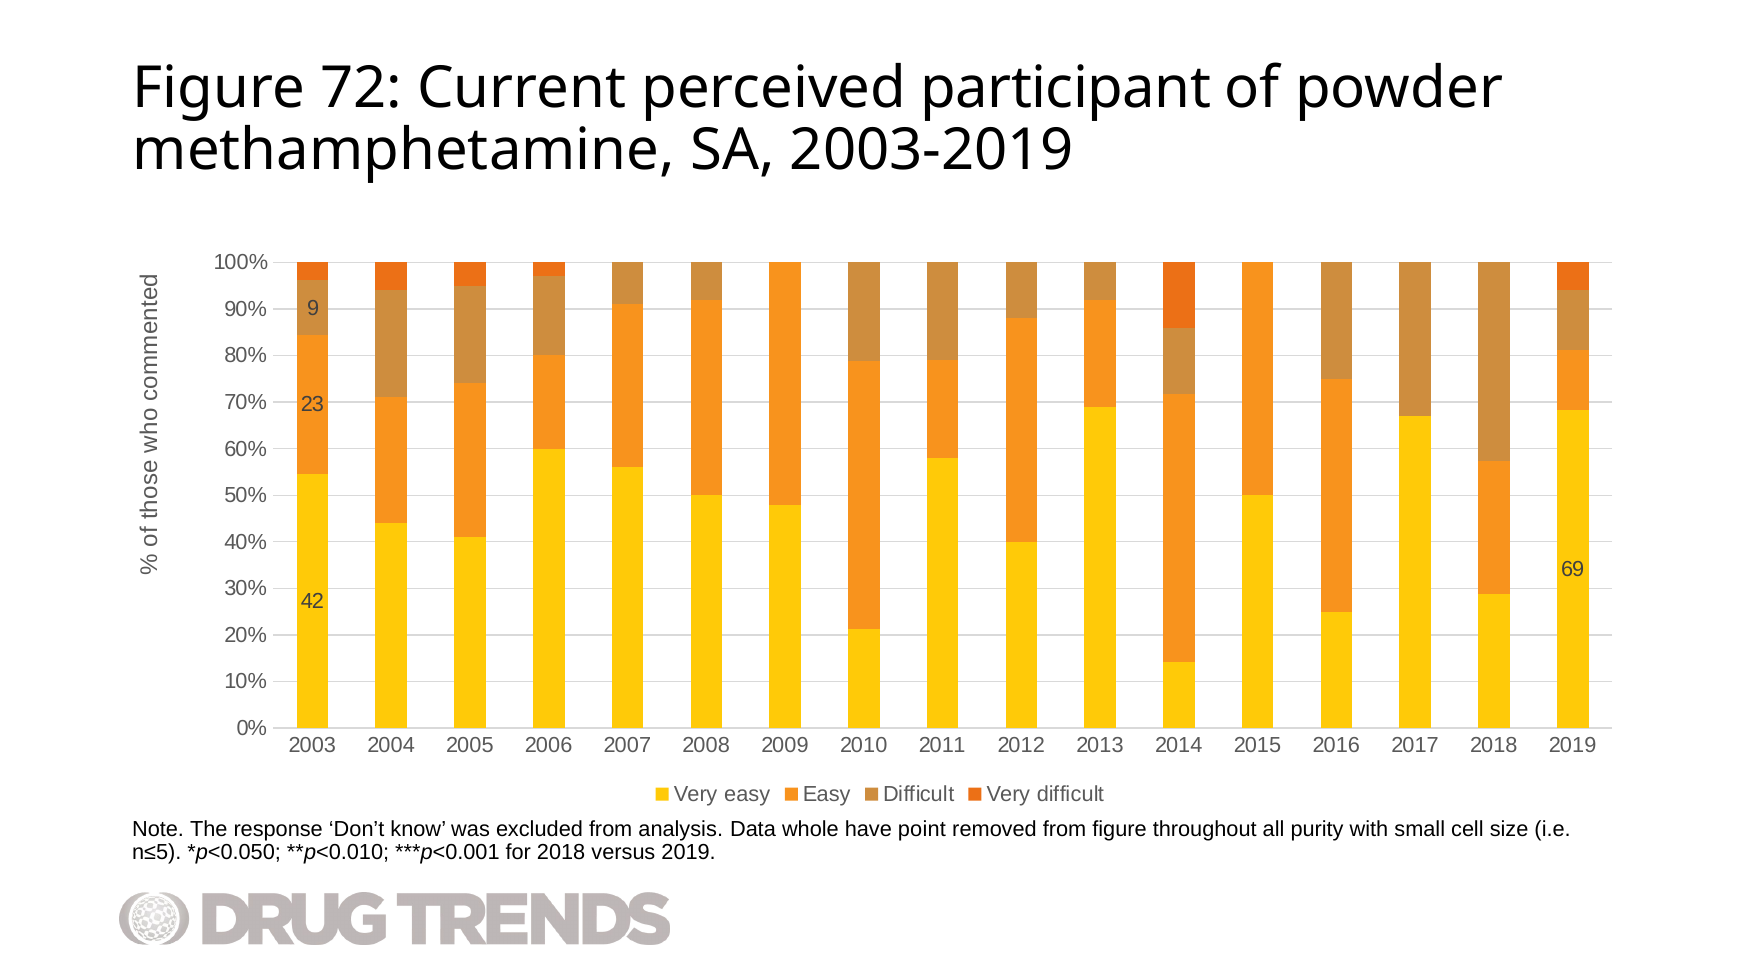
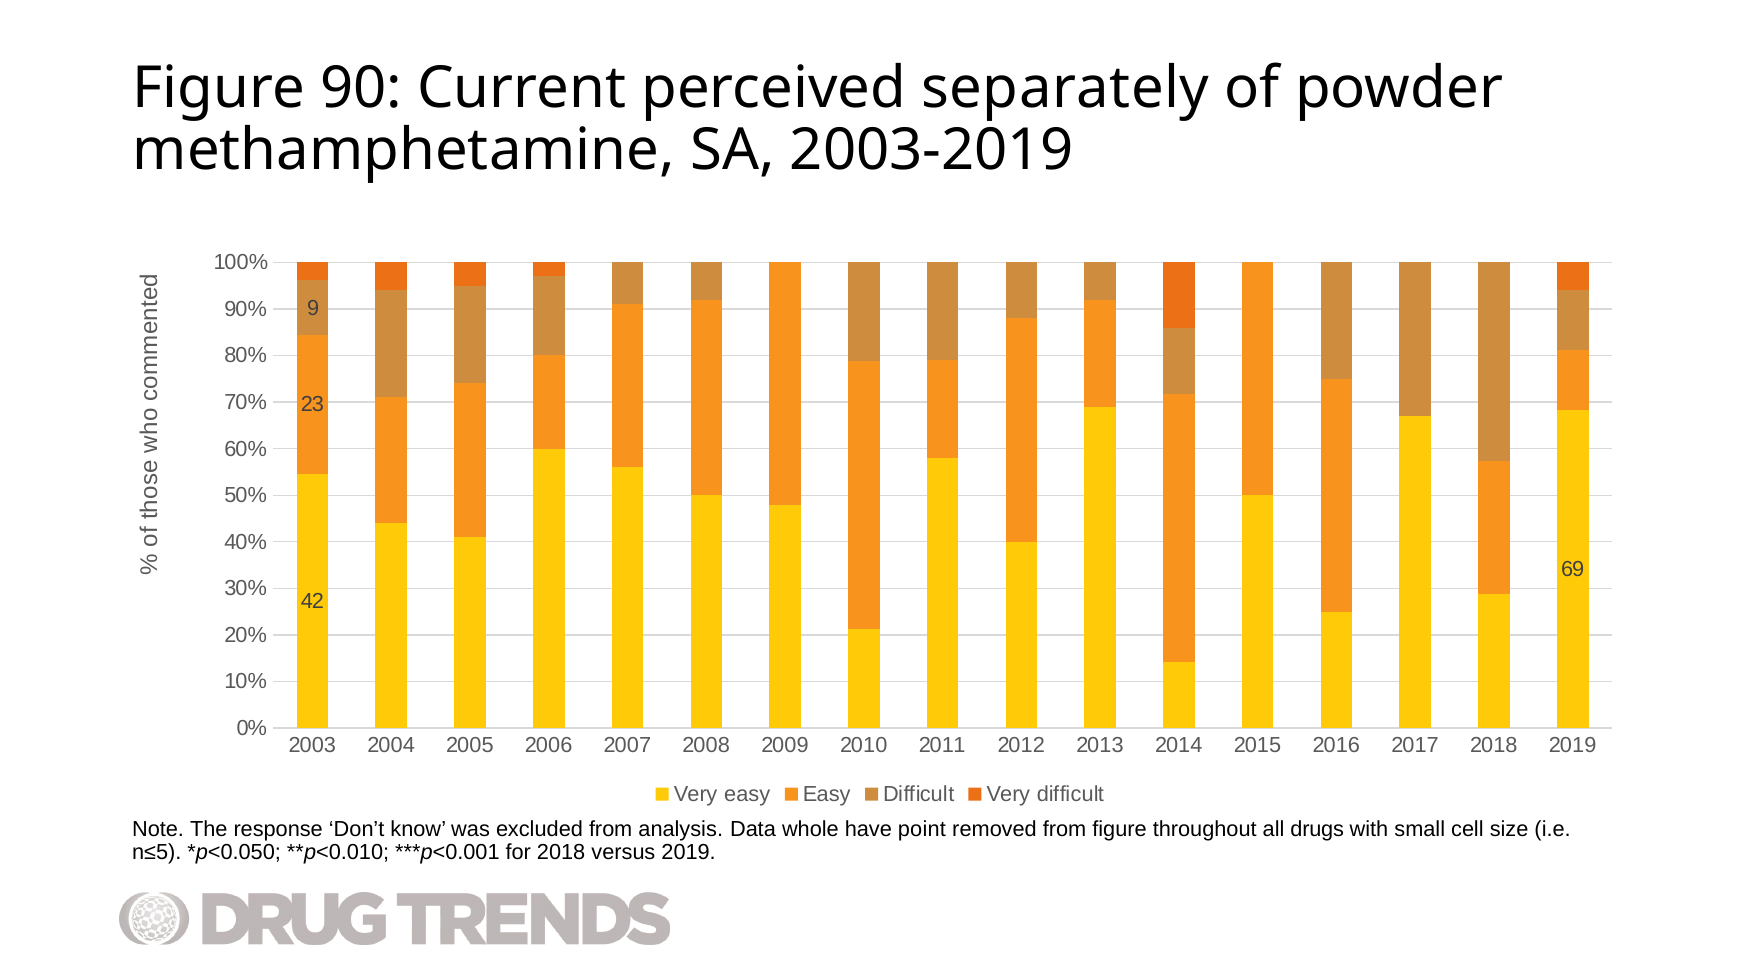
72: 72 -> 90 (361, 88)
participant: participant -> separately (1065, 88)
purity: purity -> drugs (1317, 829)
